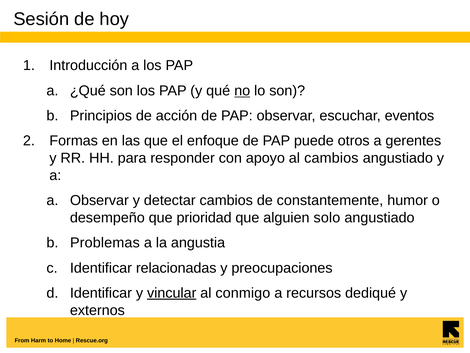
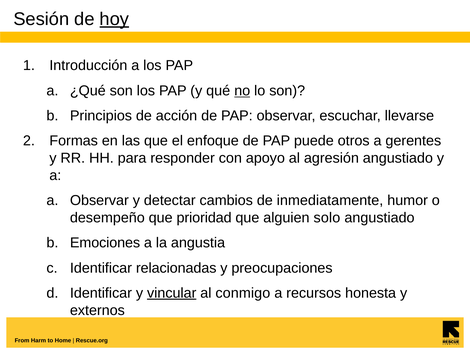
hoy underline: none -> present (114, 19)
eventos: eventos -> llevarse (409, 116)
al cambios: cambios -> agresión (331, 158)
constantemente: constantemente -> inmediatamente (330, 200)
Problemas: Problemas -> Emociones (105, 242)
dediqué: dediqué -> honesta (371, 293)
